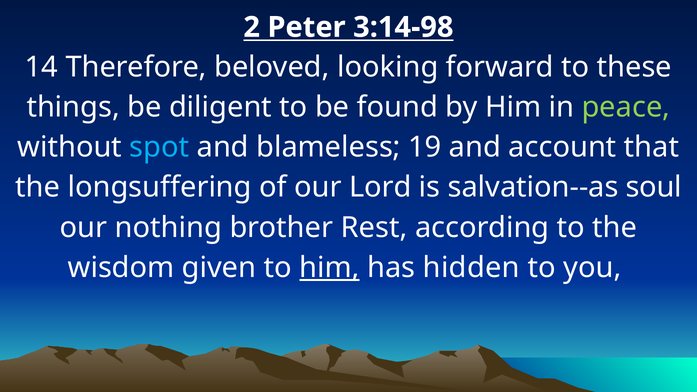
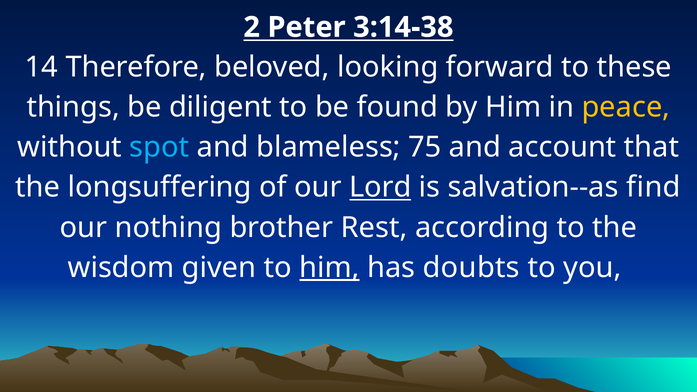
3:14-98: 3:14-98 -> 3:14-38 (403, 27)
peace colour: light green -> yellow (626, 107)
19: 19 -> 75 (425, 147)
Lord underline: none -> present (380, 187)
soul: soul -> find (654, 187)
hidden: hidden -> doubts (471, 268)
